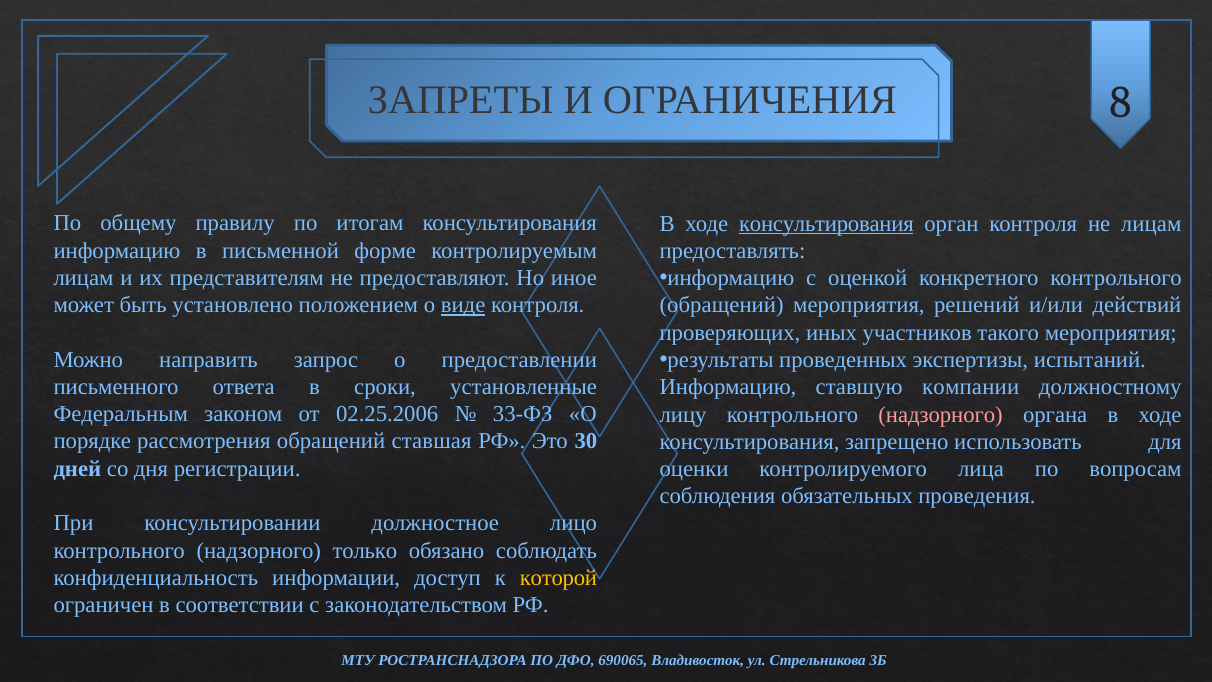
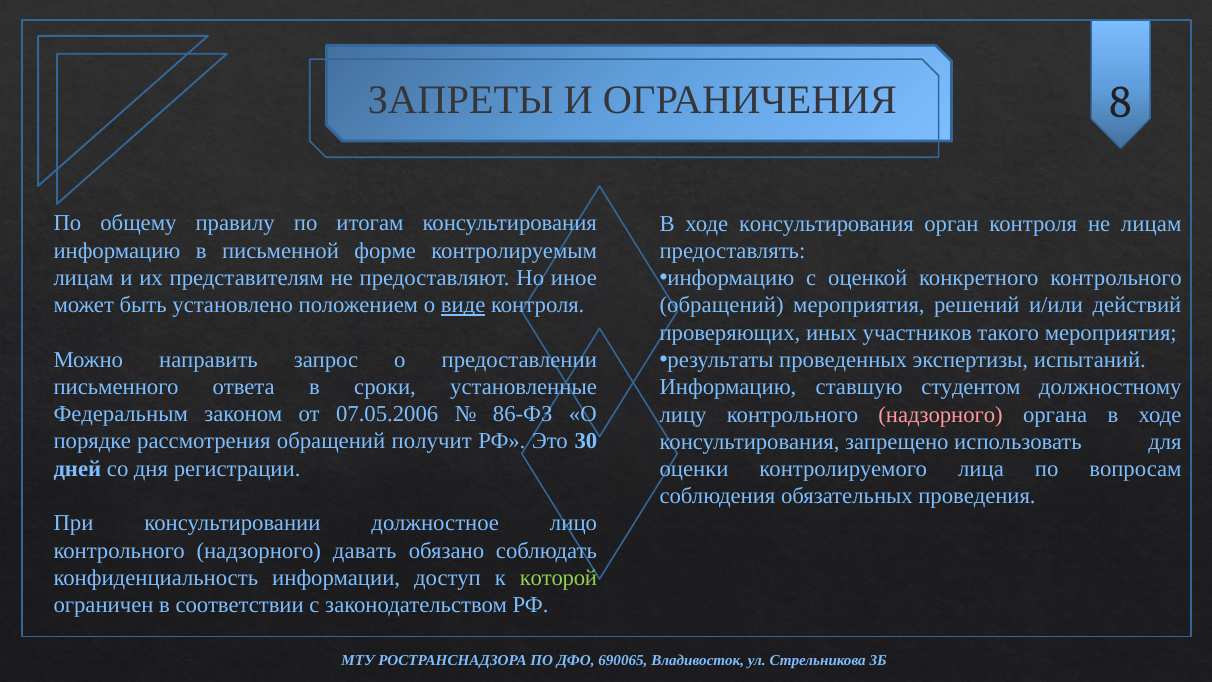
консультирования underline: present -> none (826, 224)
компании: компании -> студентом (971, 387)
02.25.2006: 02.25.2006 -> 07.05.2006 (387, 414)
33-ФЗ: 33-ФЗ -> 86-ФЗ (523, 414)
ставшая: ставшая -> получит (432, 441)
только: только -> давать (365, 550)
которой colour: yellow -> light green (559, 578)
